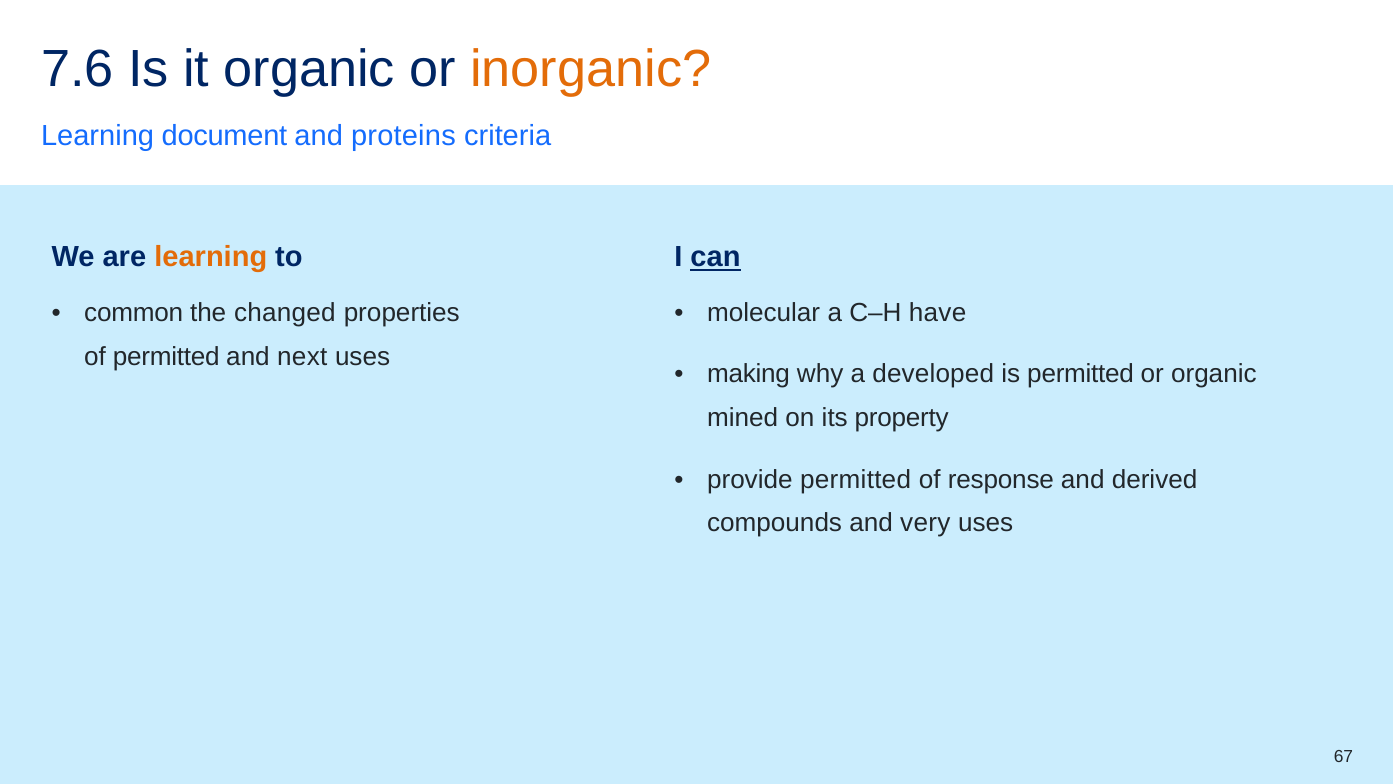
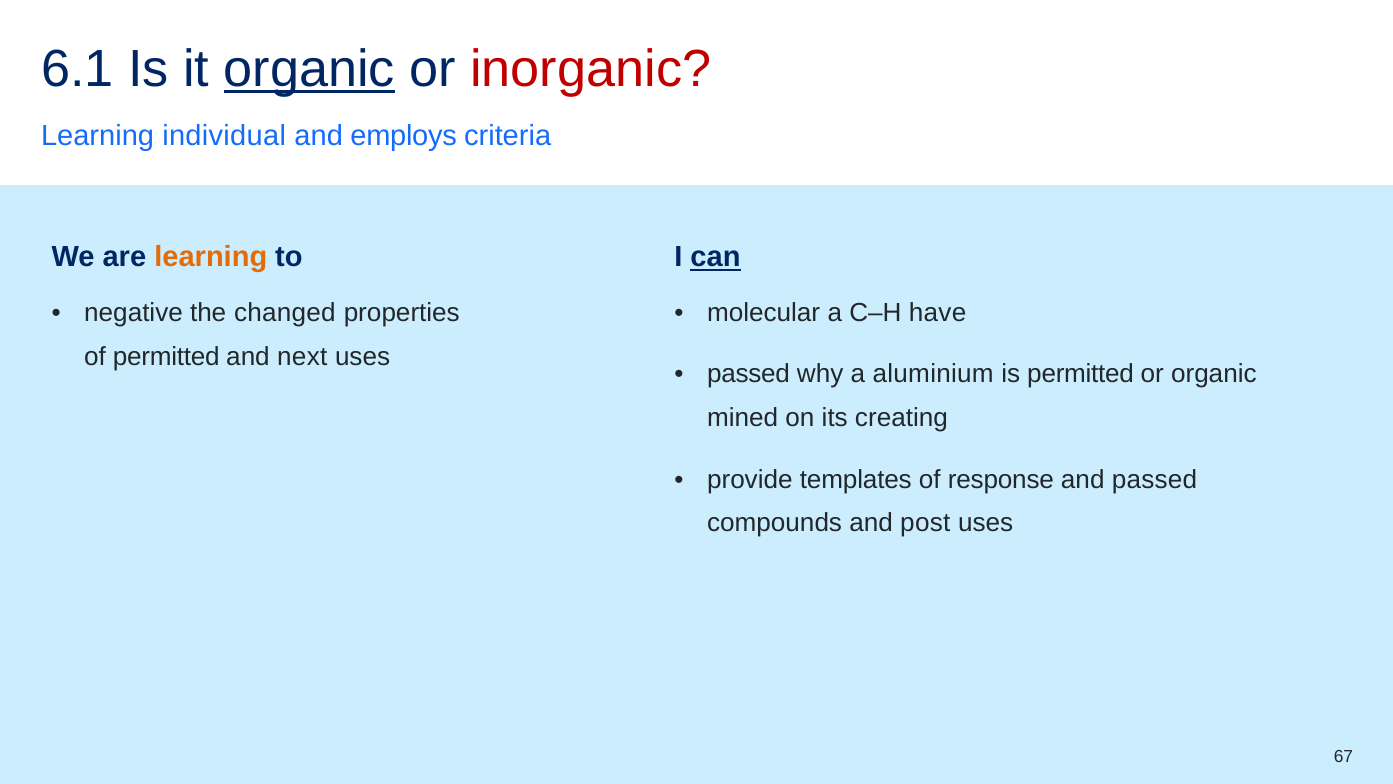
7.6: 7.6 -> 6.1 (77, 69)
organic underline: none -> present (309, 69)
inorganic colour: orange -> red (591, 69)
document: document -> individual (224, 136)
proteins: proteins -> employs (404, 136)
common: common -> negative (134, 313)
making: making -> passed (749, 374)
developed: developed -> aluminium (933, 374)
property: property -> creating (901, 418)
provide permitted: permitted -> templates (856, 479)
and derived: derived -> passed (1154, 479)
very: very -> post (925, 523)
